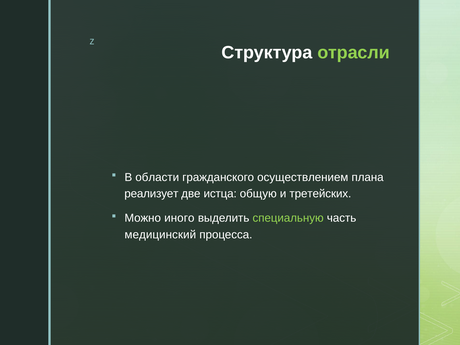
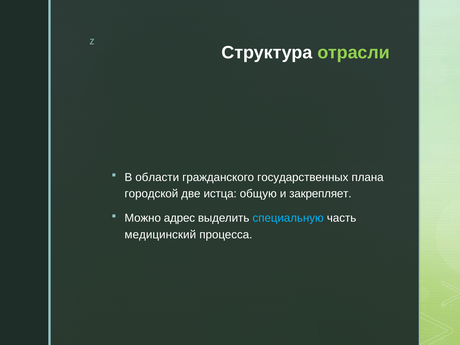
осуществлением: осуществлением -> государственных (303, 177)
реализует: реализует -> городской (151, 194)
третейских: третейских -> закрепляет (320, 194)
иного: иного -> адрес (179, 218)
специальную colour: light green -> light blue (288, 218)
